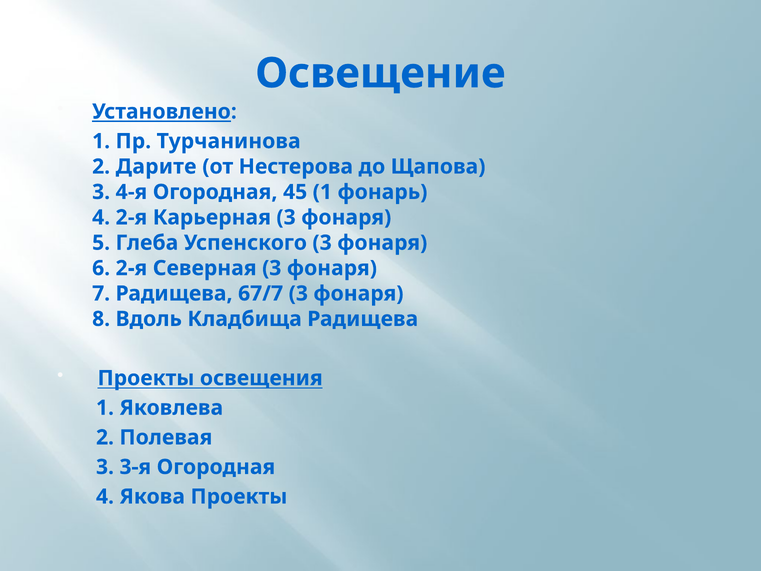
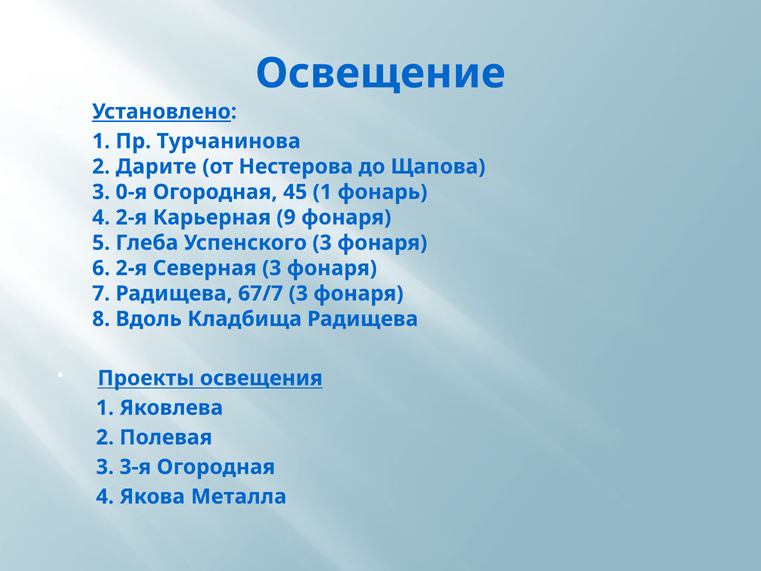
4-я: 4-я -> 0-я (131, 192)
Карьерная 3: 3 -> 9 (286, 217)
Якова Проекты: Проекты -> Металла (239, 496)
